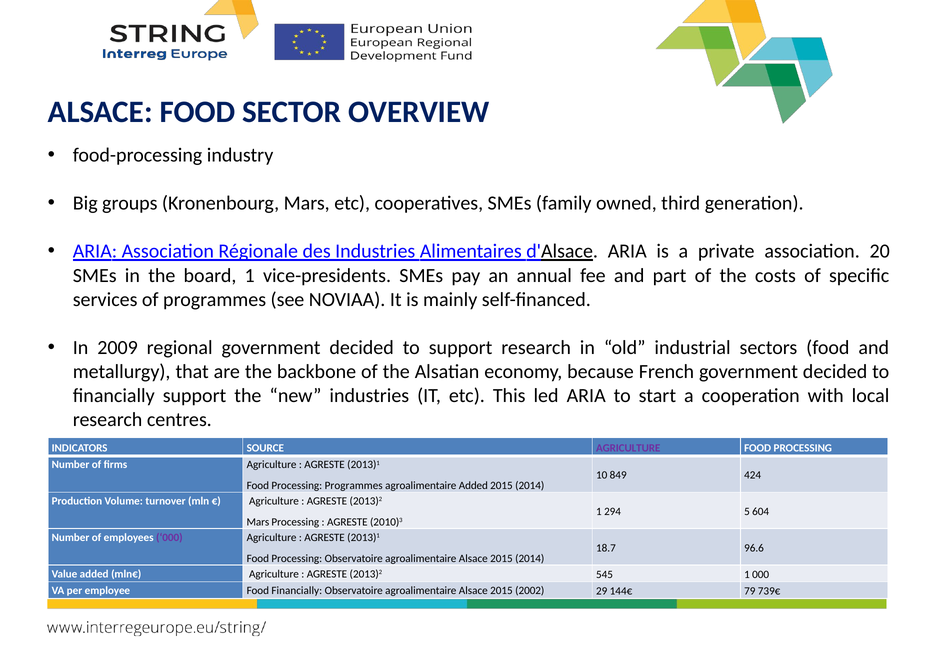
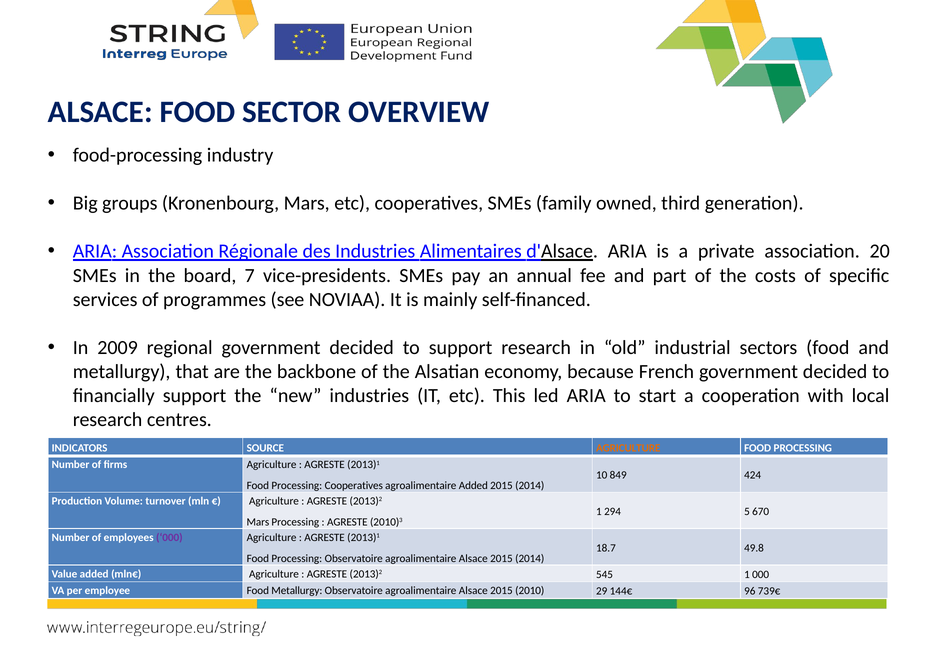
board 1: 1 -> 7 (250, 275)
AGRICULTURE colour: purple -> orange (628, 448)
Processing Programmes: Programmes -> Cooperatives (354, 486)
604: 604 -> 670 (761, 512)
96.6: 96.6 -> 49.8 (754, 548)
Food Financially: Financially -> Metallurgy (297, 591)
2002: 2002 -> 2010 (530, 591)
79: 79 -> 96 (750, 591)
